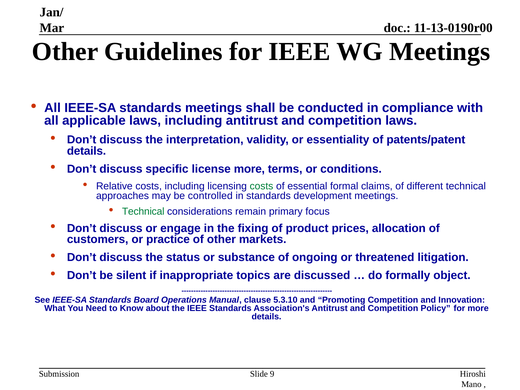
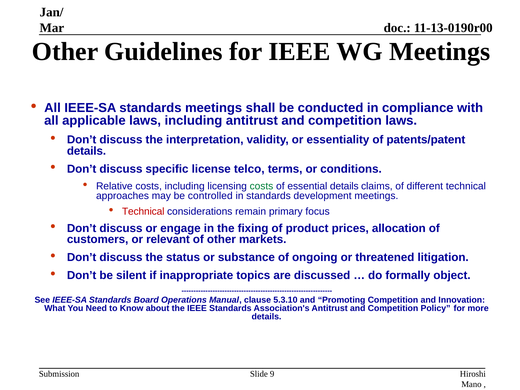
license more: more -> telco (249, 169)
essential formal: formal -> details (344, 186)
Technical colour: green -> red (143, 212)
practice: practice -> relevant (168, 239)
